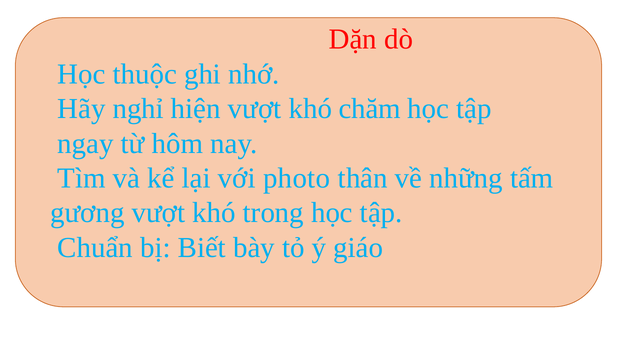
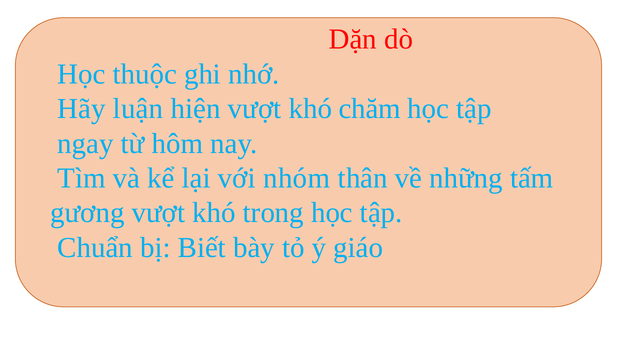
nghỉ: nghỉ -> luận (138, 109)
photo: photo -> nhóm (297, 178)
